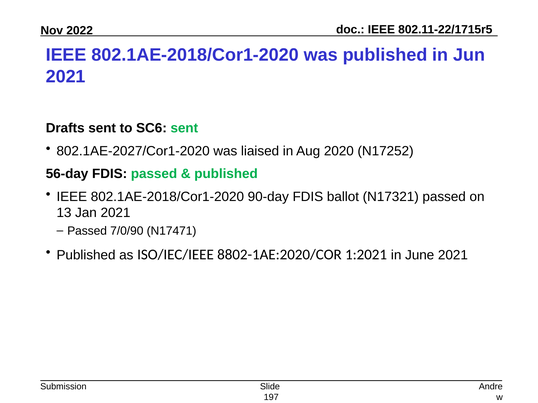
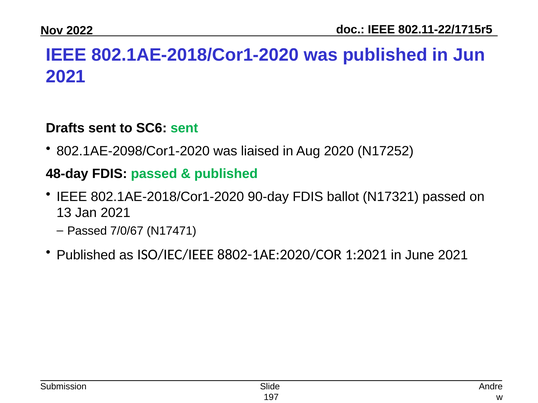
802.1AE-2027/Cor1-2020: 802.1AE-2027/Cor1-2020 -> 802.1AE-2098/Cor1-2020 (133, 151)
56-day: 56-day -> 48-day (67, 174)
7/0/90: 7/0/90 -> 7/0/67 (127, 231)
